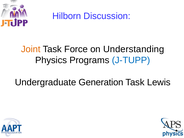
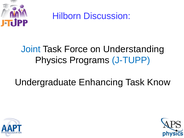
Joint colour: orange -> blue (31, 49)
Generation: Generation -> Enhancing (101, 82)
Lewis: Lewis -> Know (159, 82)
